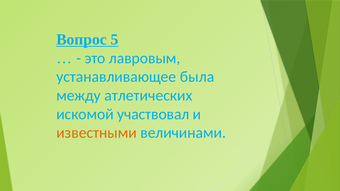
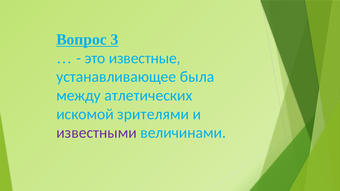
5: 5 -> 3 (115, 40)
лавровым: лавровым -> известные (145, 58)
участвовал: участвовал -> зрителями (153, 114)
известными colour: orange -> purple (97, 133)
